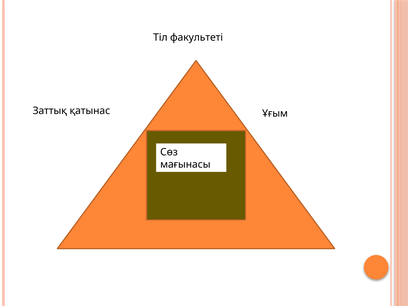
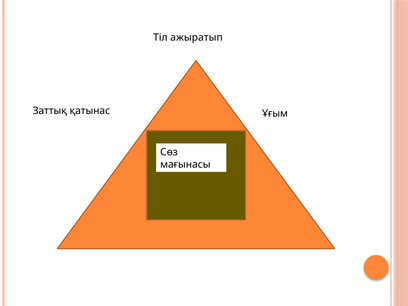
факультеті: факультеті -> ажыратып (197, 38)
